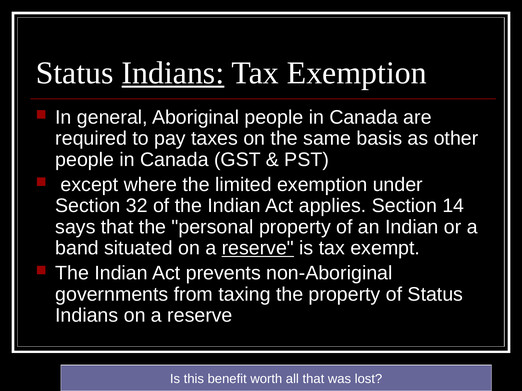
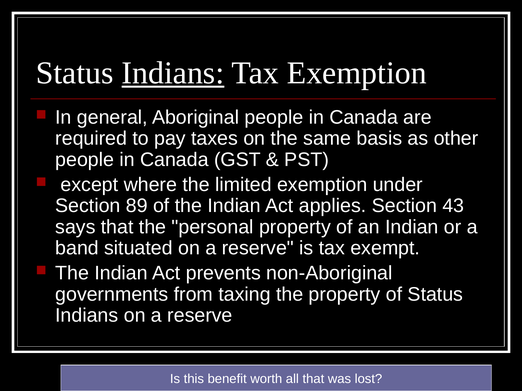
32: 32 -> 89 (137, 206)
14: 14 -> 43 (453, 206)
reserve underline: present -> none (258, 248)
